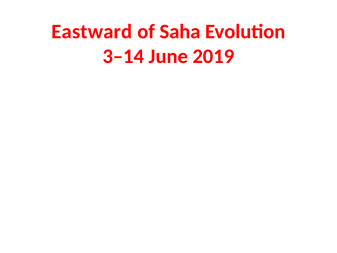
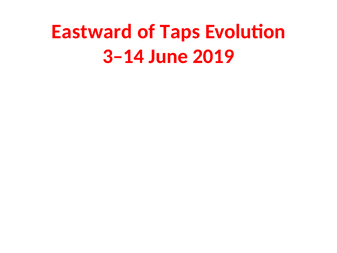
Saha: Saha -> Taps (180, 32)
